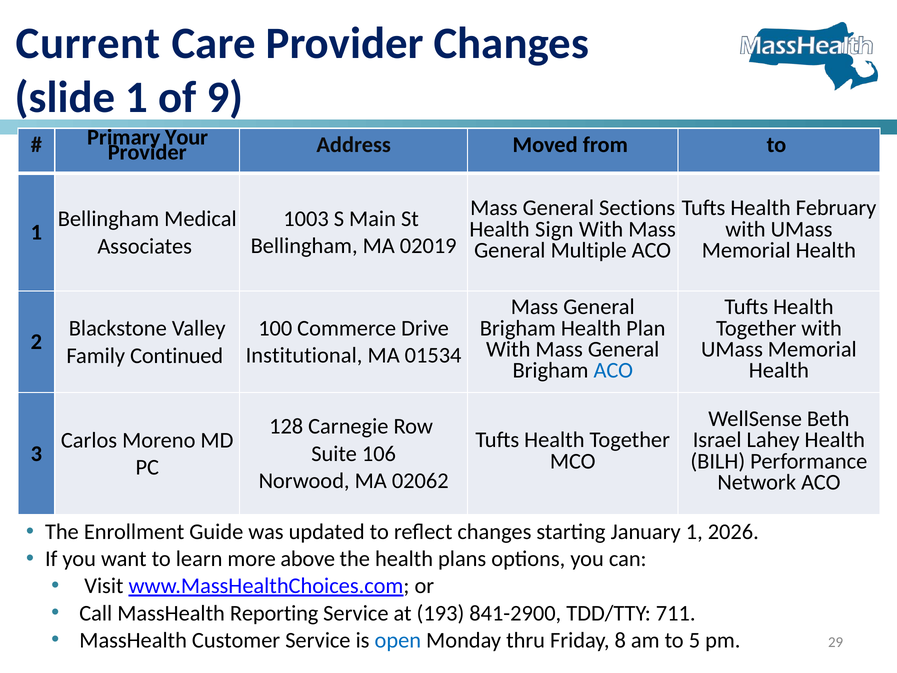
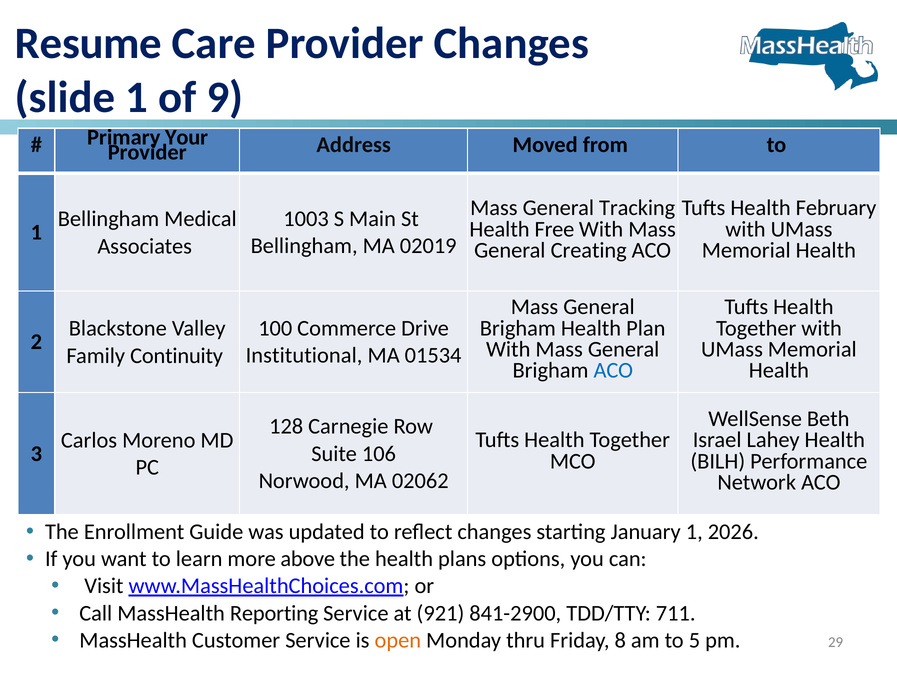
Current: Current -> Resume (88, 43)
Sections: Sections -> Tracking (637, 208)
Sign: Sign -> Free (554, 229)
Multiple: Multiple -> Creating (589, 250)
Continued: Continued -> Continuity (177, 356)
193: 193 -> 921 (440, 613)
open colour: blue -> orange (398, 640)
